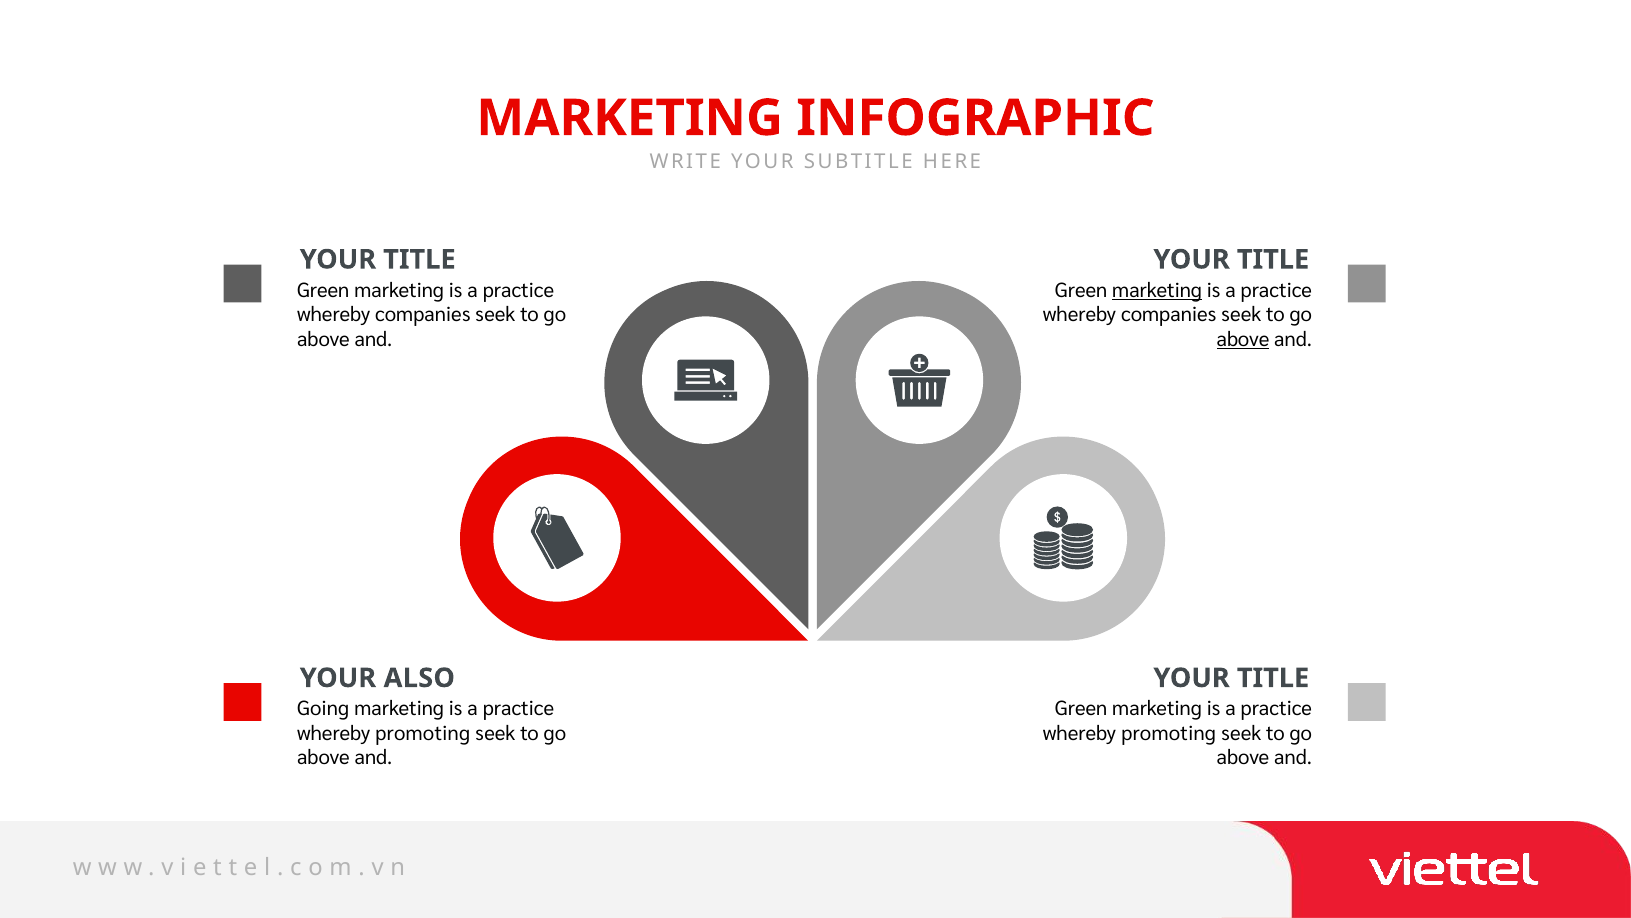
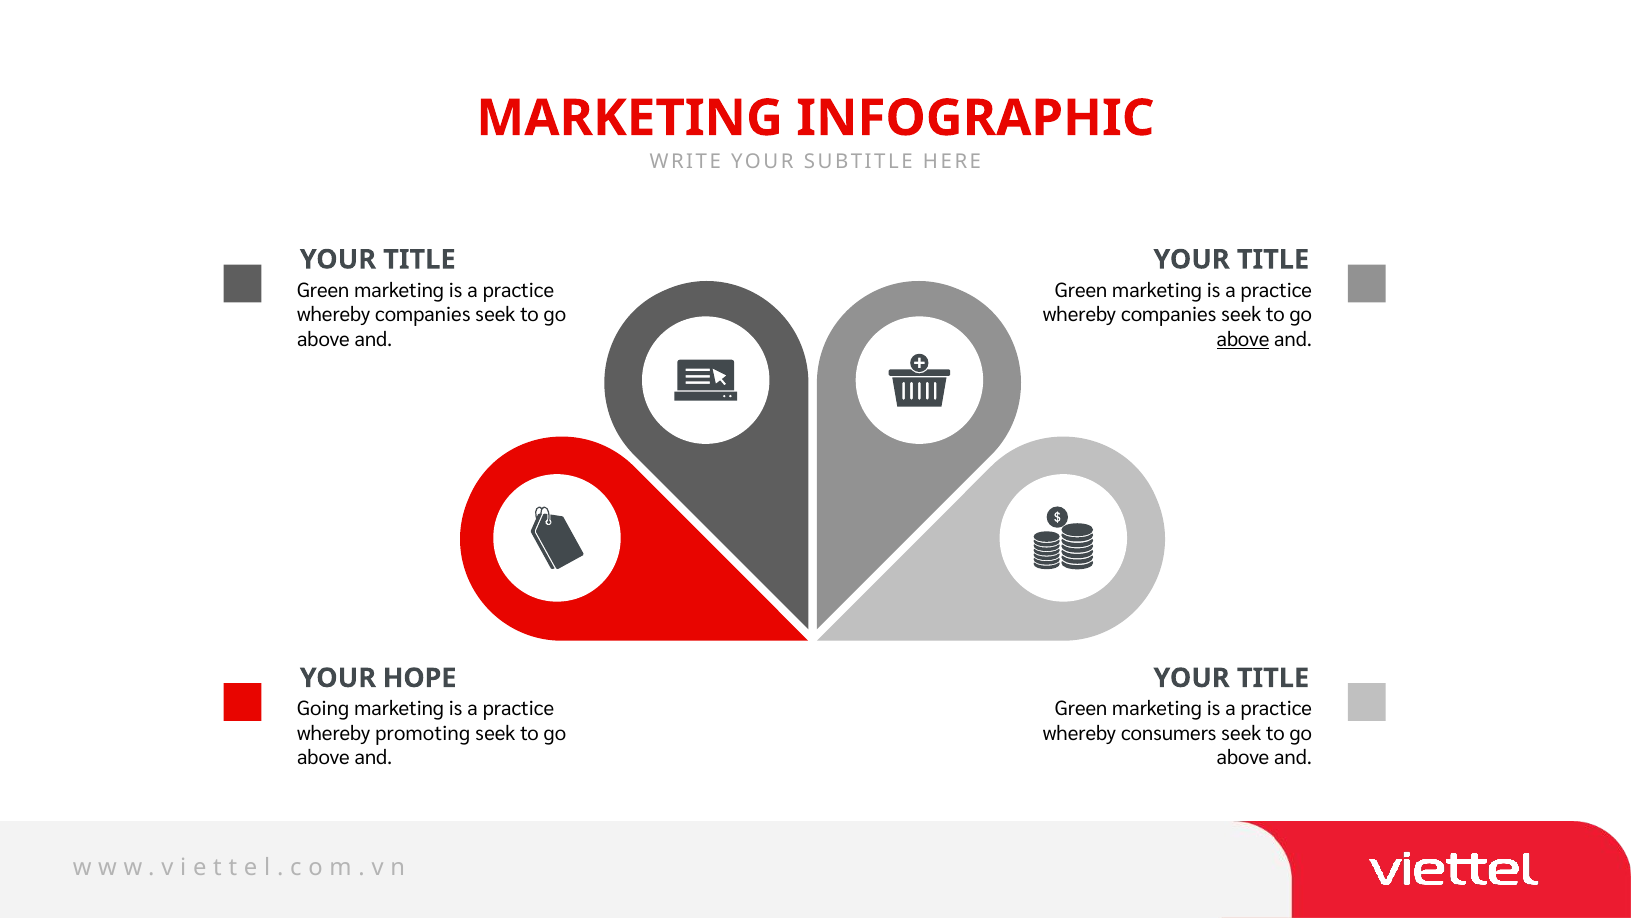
marketing underline: present -> none (1157, 291)
ALSO: ALSO -> HOPE (420, 678)
promoting: promoting -> consumers (1169, 733)
